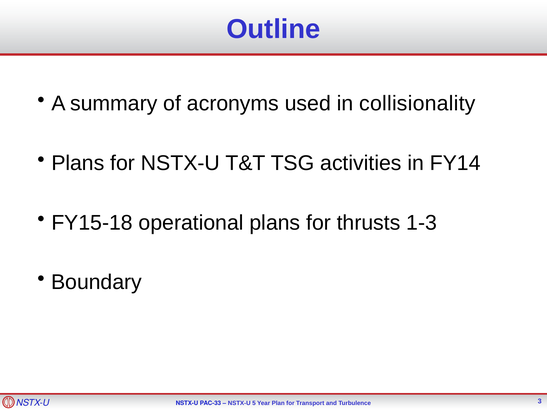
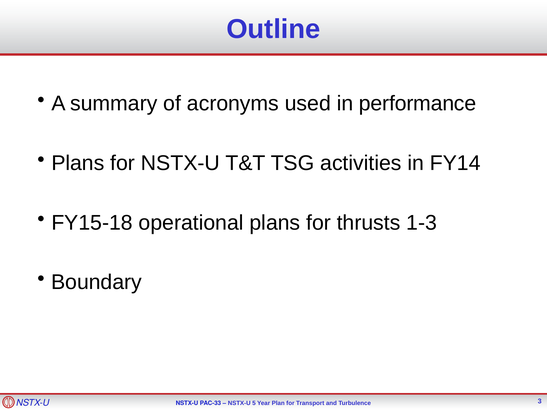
collisionality: collisionality -> performance (418, 104)
